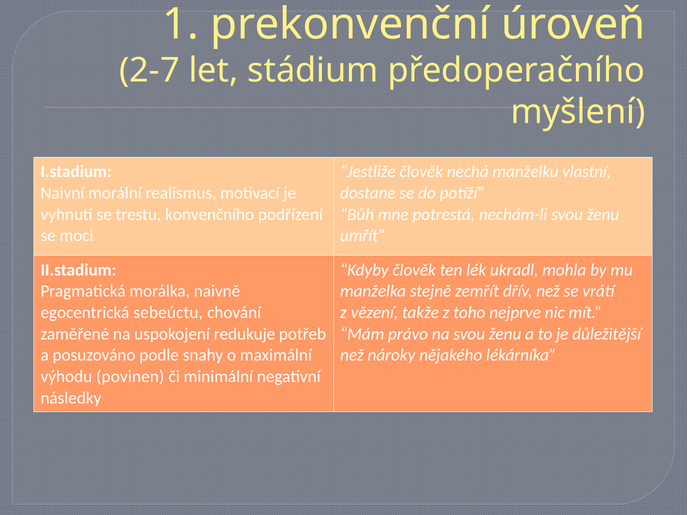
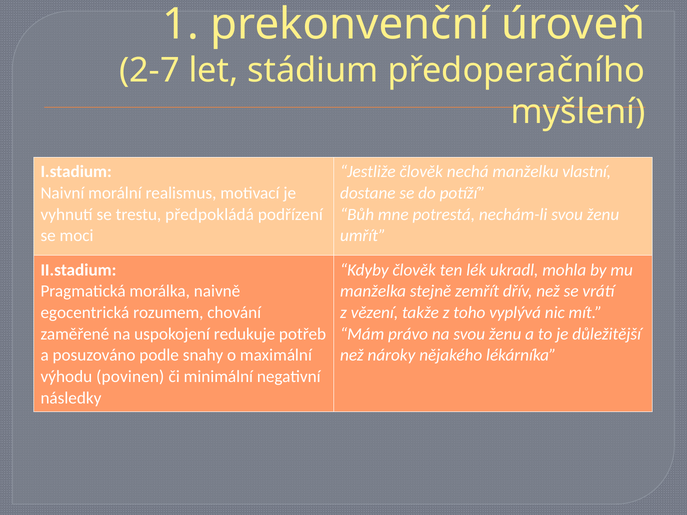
konvenčního: konvenčního -> předpokládá (210, 215)
sebeúctu: sebeúctu -> rozumem (168, 313)
nejprve: nejprve -> vyplývá (515, 313)
